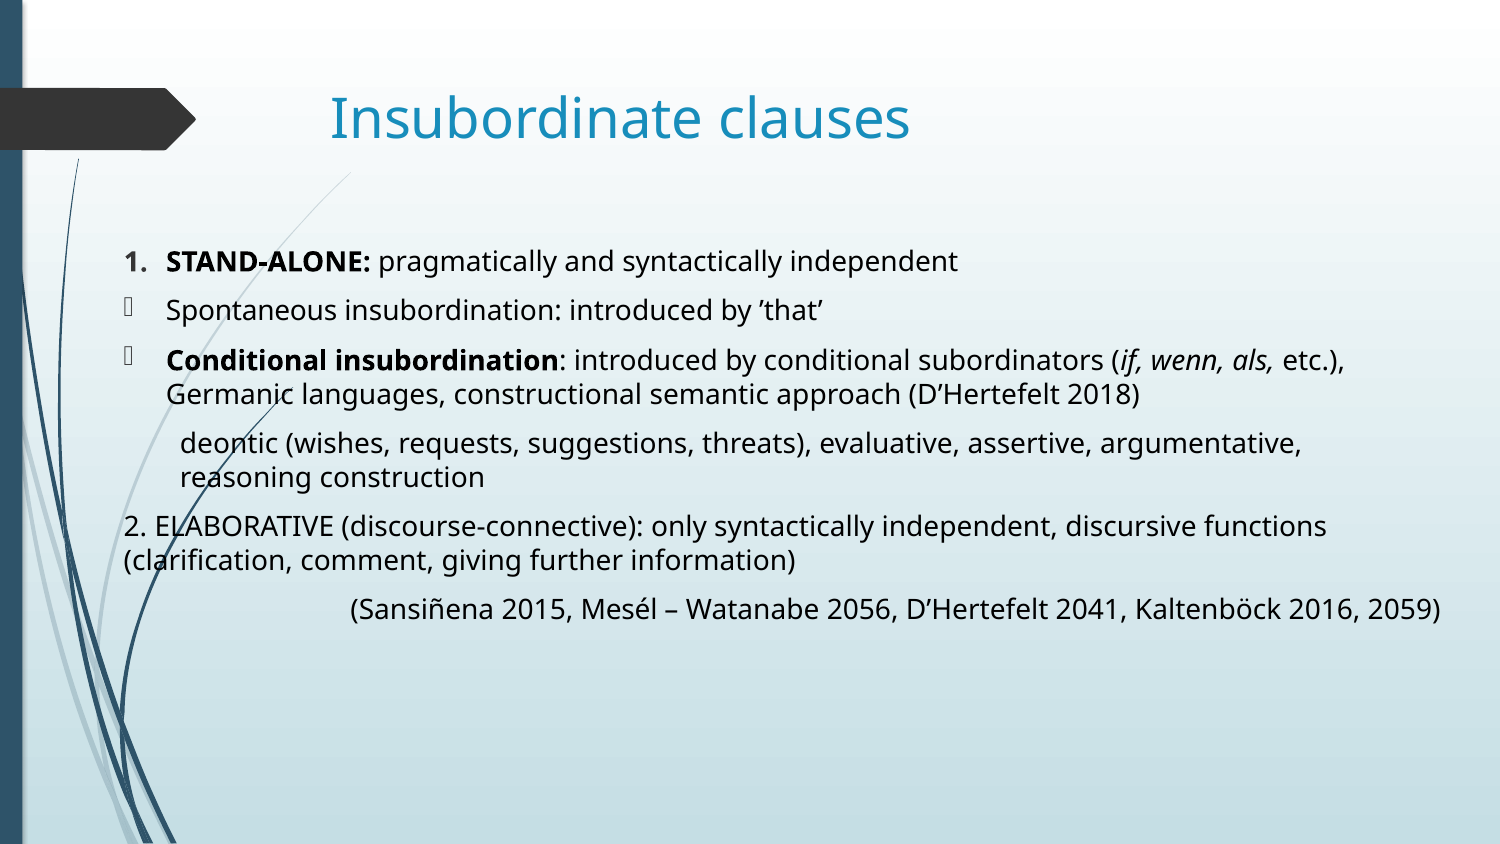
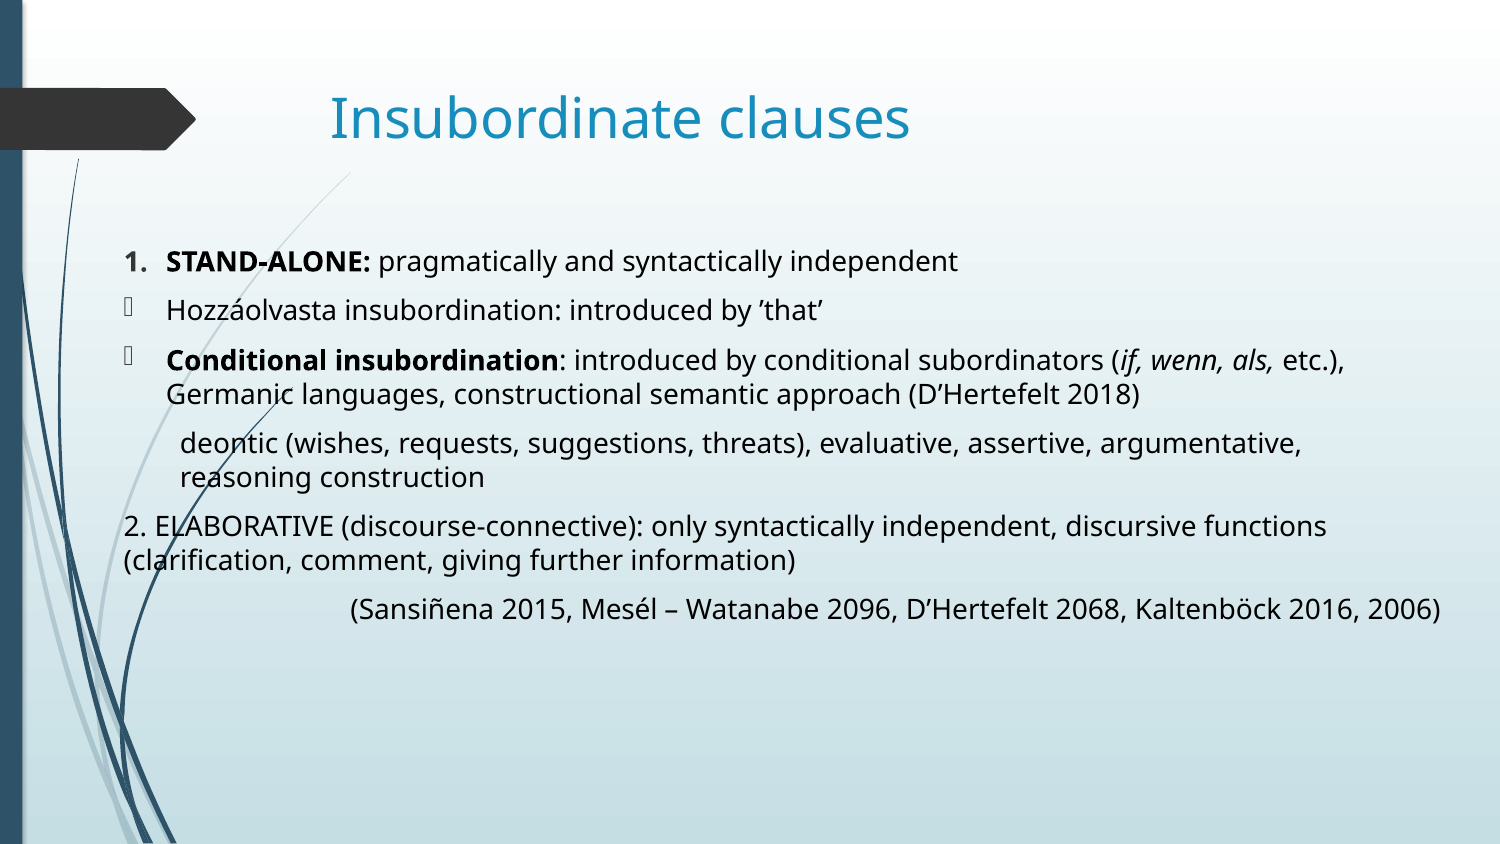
Spontaneous: Spontaneous -> Hozzáolvasta (252, 312)
2056: 2056 -> 2096 (863, 610)
2041: 2041 -> 2068 (1092, 610)
2059: 2059 -> 2006 (1404, 610)
